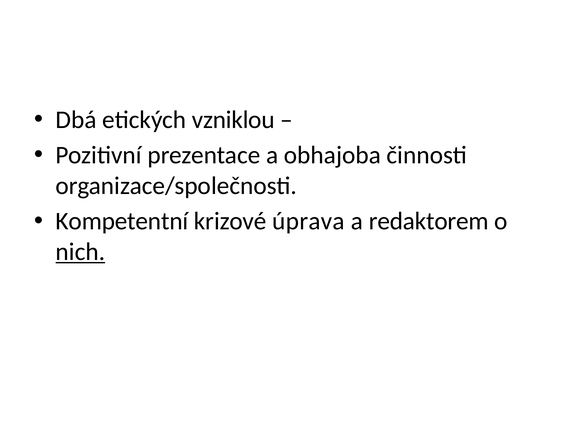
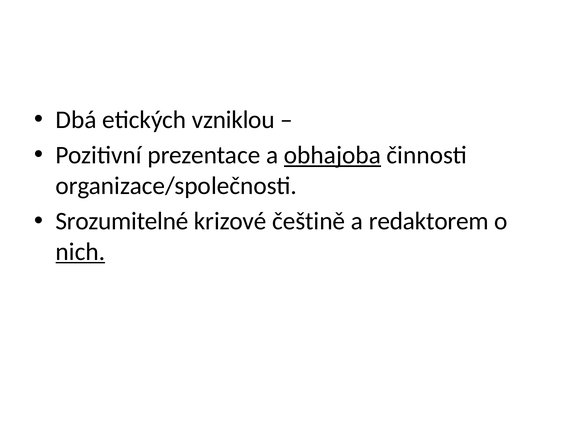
obhajoba underline: none -> present (332, 155)
Kompetentní: Kompetentní -> Srozumitelné (122, 221)
úprava: úprava -> češtině (309, 221)
